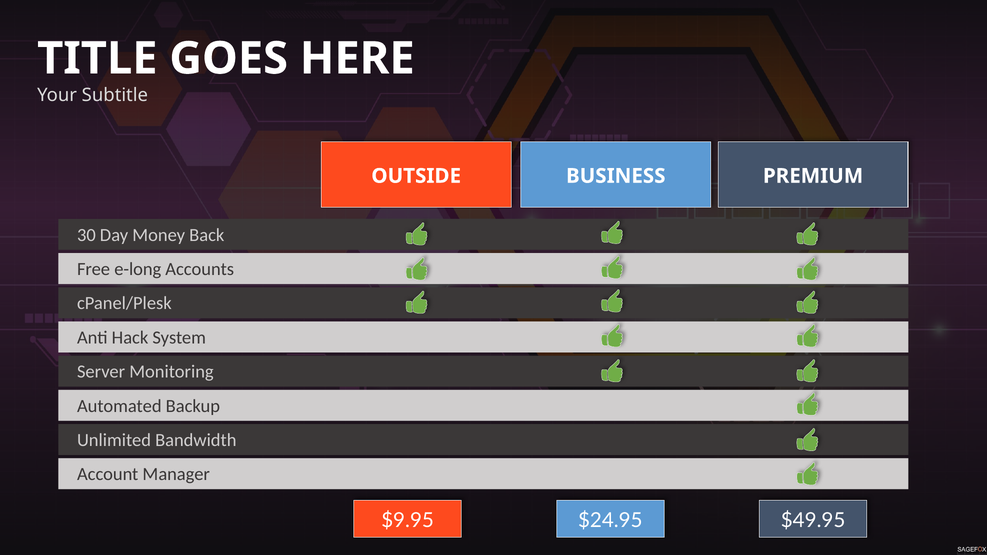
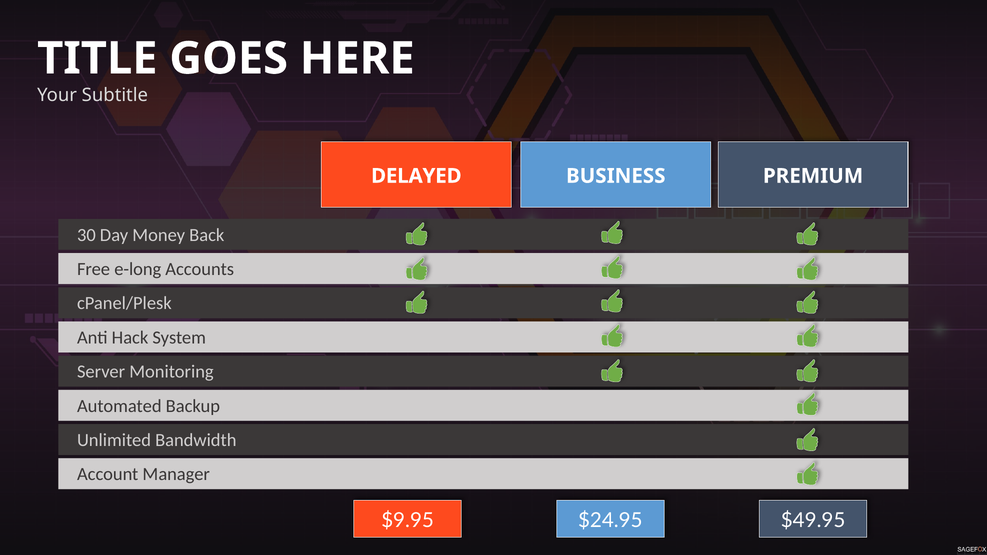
OUTSIDE: OUTSIDE -> DELAYED (416, 176)
